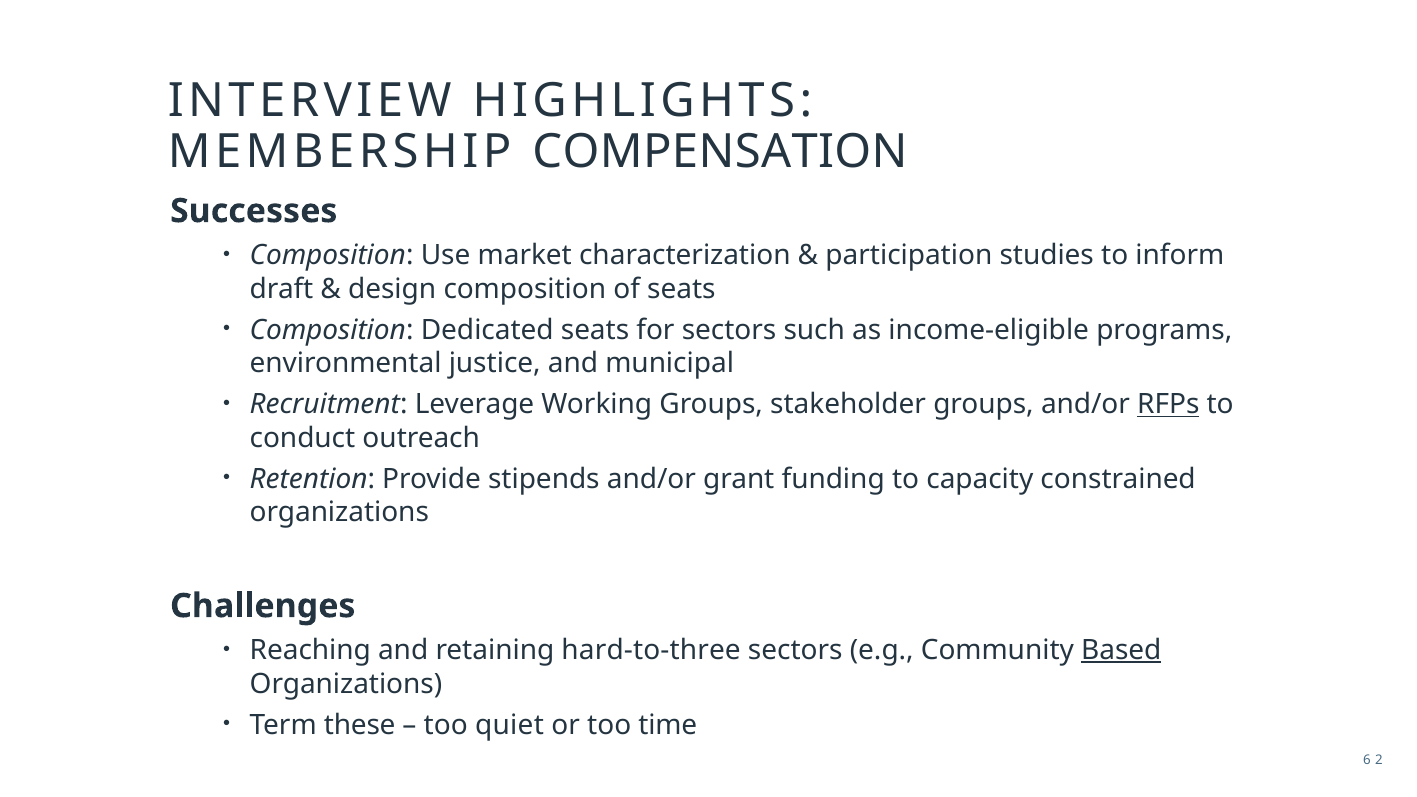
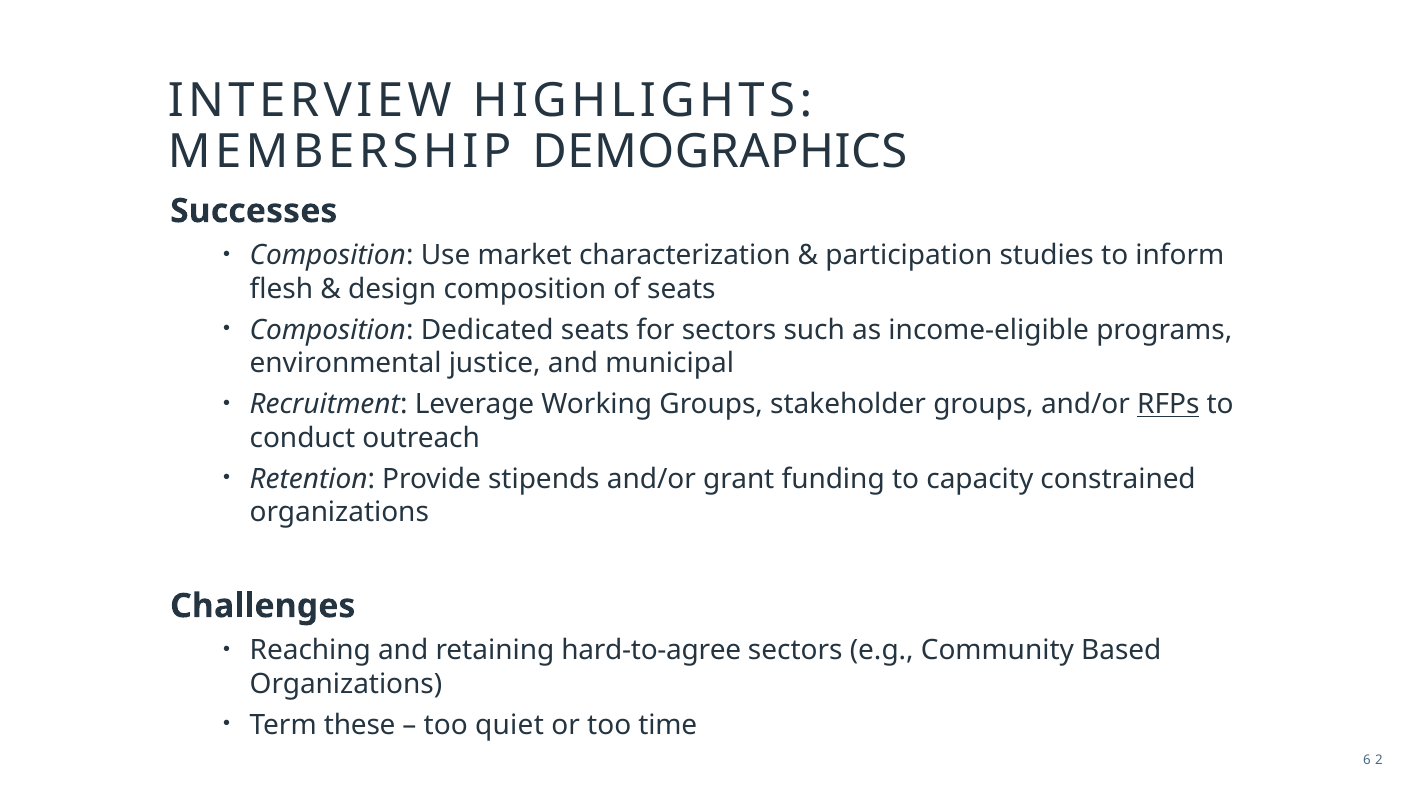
COMPENSATION: COMPENSATION -> DEMOGRAPHICS (720, 152)
draft: draft -> flesh (281, 289)
hard-to-three: hard-to-three -> hard-to-agree (651, 650)
Based underline: present -> none (1121, 650)
